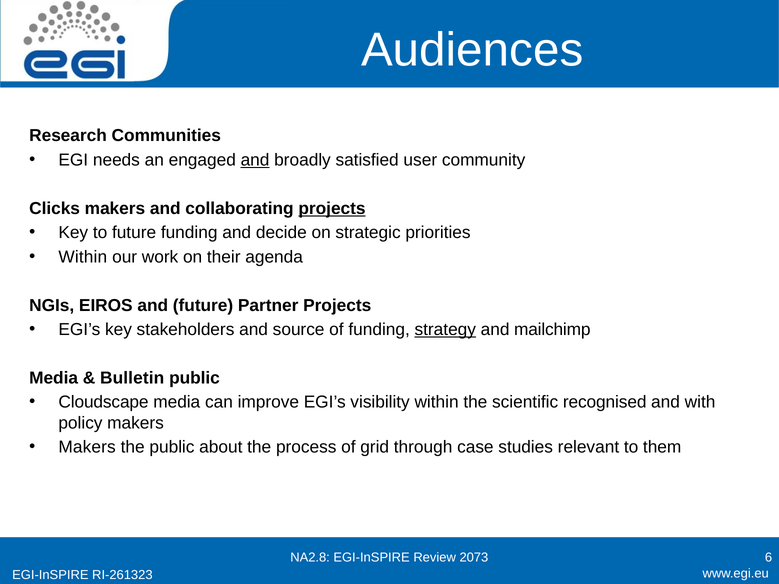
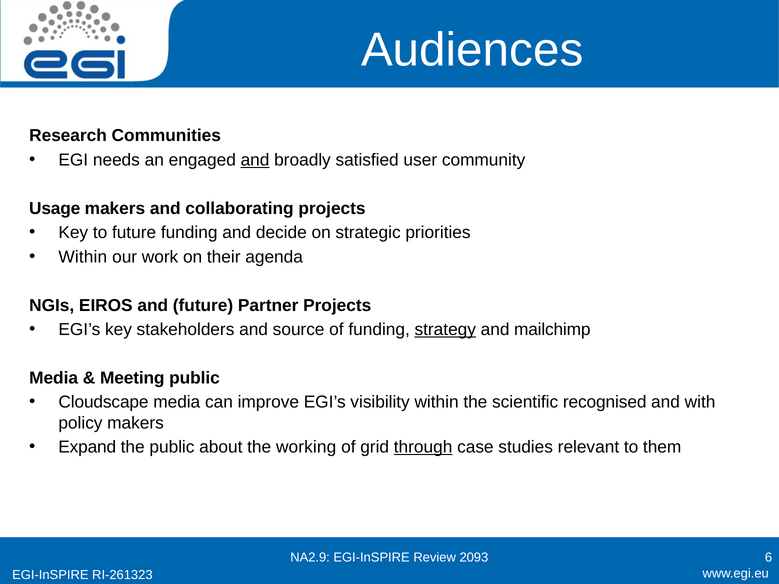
Clicks: Clicks -> Usage (55, 209)
projects underline: present -> none (332, 209)
Bulletin: Bulletin -> Meeting (132, 378)
Makers: Makers -> Expand (87, 447)
process: process -> working (306, 447)
through underline: none -> present (423, 447)
NA2.8: NA2.8 -> NA2.9 (310, 558)
2073: 2073 -> 2093 (474, 558)
